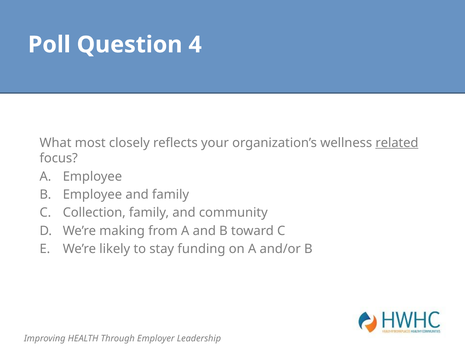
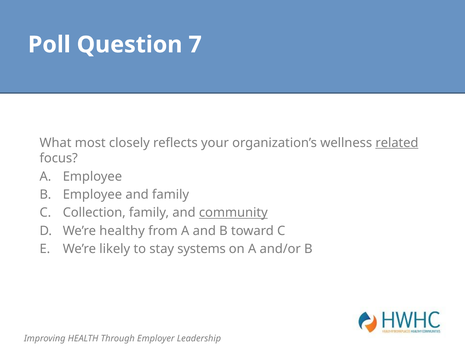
4: 4 -> 7 (195, 45)
community underline: none -> present (233, 213)
making: making -> healthy (122, 231)
funding: funding -> systems (202, 249)
